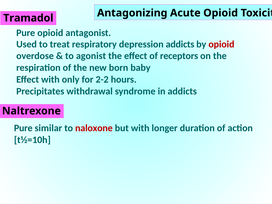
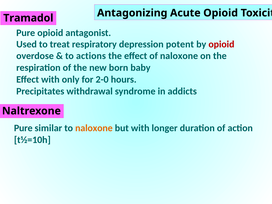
depression addicts: addicts -> potent (180, 44)
agonist: agonist -> actions (91, 56)
of receptors: receptors -> naloxone (179, 56)
2-2: 2-2 -> 2-0 (102, 80)
naloxone colour: red -> orange (94, 128)
